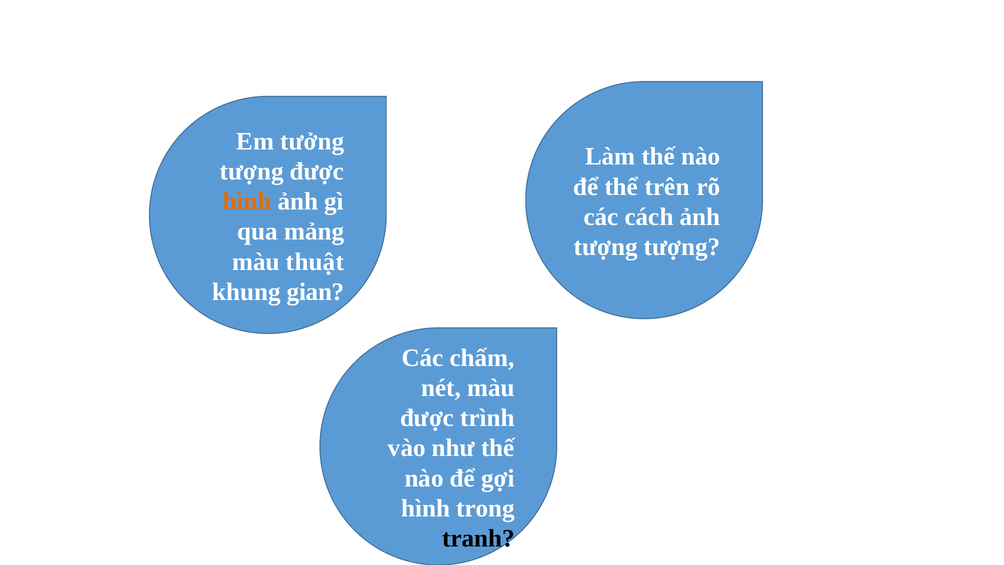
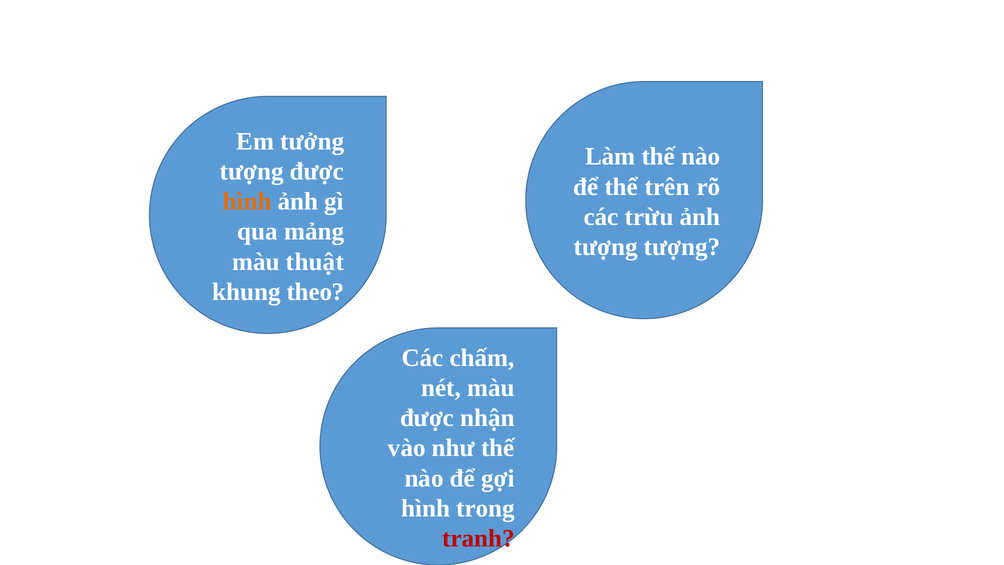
cách: cách -> trừu (649, 217)
gian: gian -> theo (316, 292)
trình: trình -> nhận (487, 418)
tranh colour: black -> red (478, 538)
